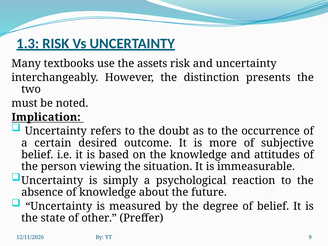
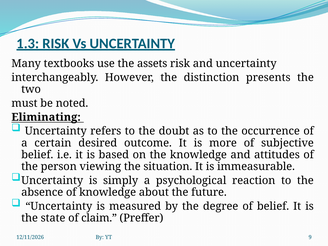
Implication: Implication -> Eliminating (46, 117)
other: other -> claim (99, 218)
